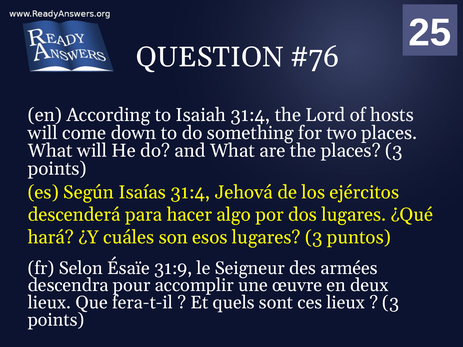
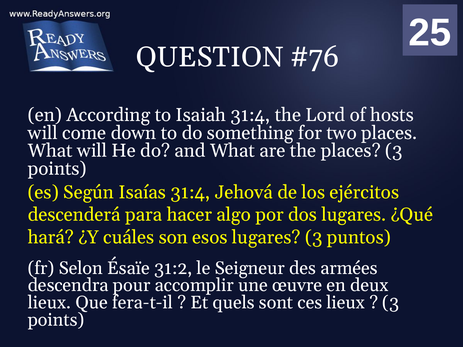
31:9: 31:9 -> 31:2 (173, 268)
